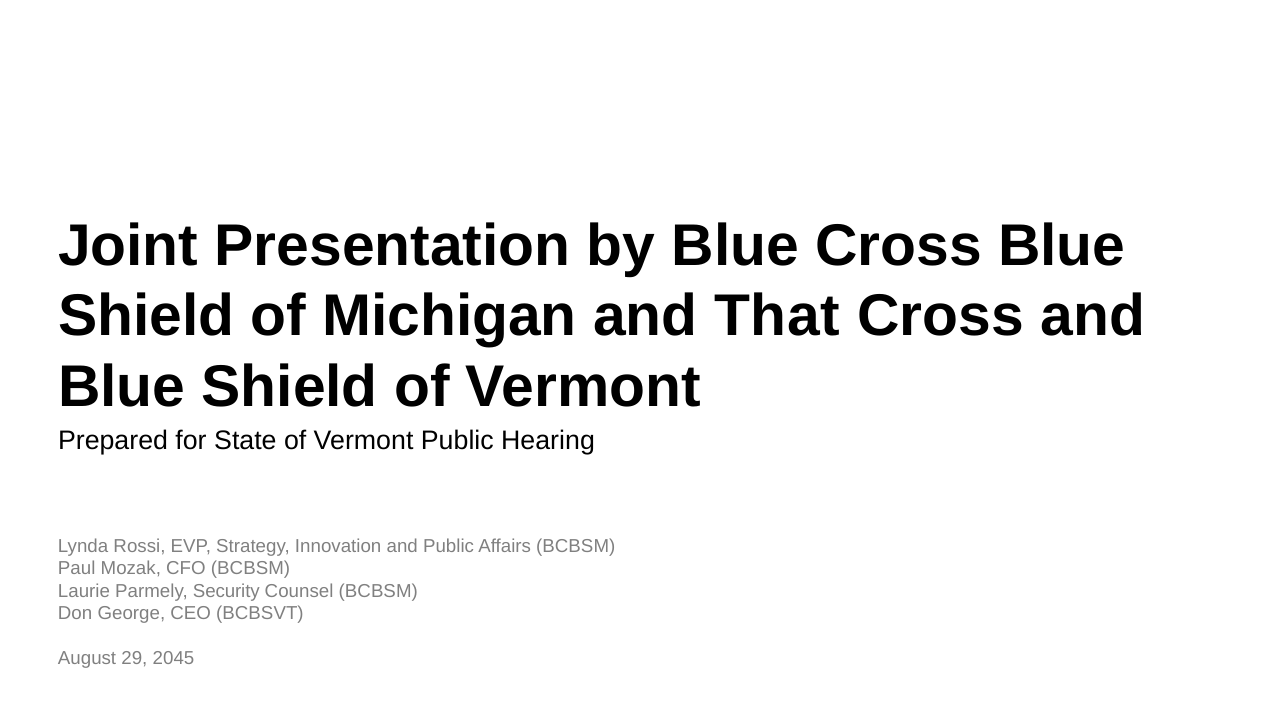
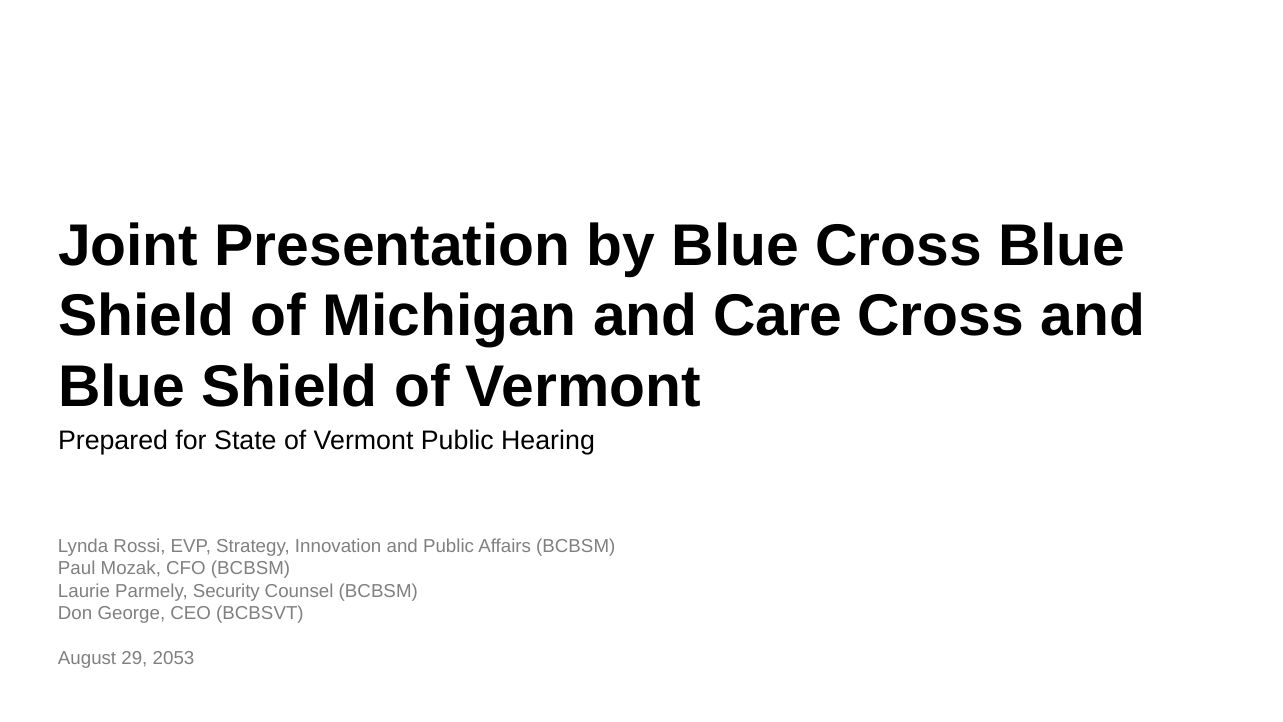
That: That -> Care (778, 316)
2045: 2045 -> 2053 (173, 658)
